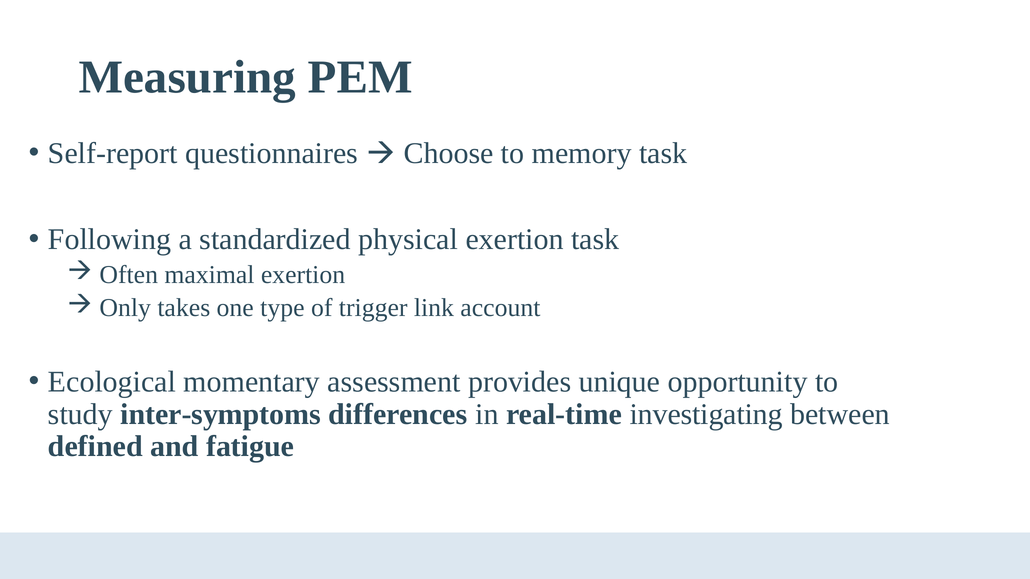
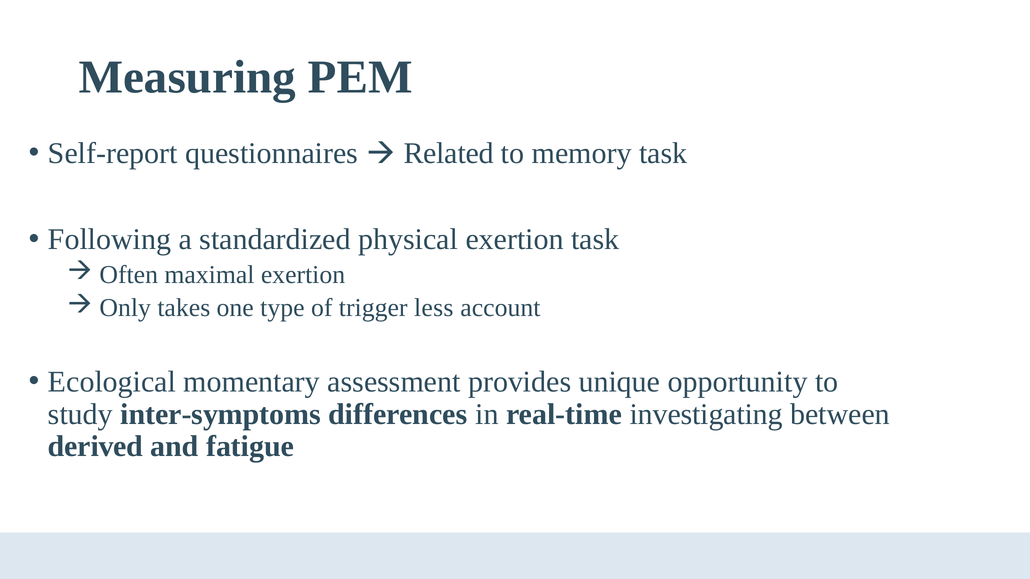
Choose: Choose -> Related (449, 153)
link: link -> less (434, 308)
defined: defined -> derived (96, 447)
